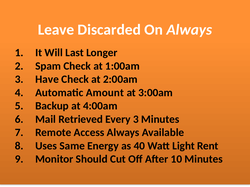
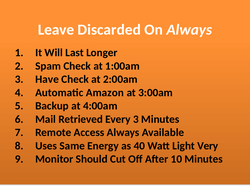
Amount: Amount -> Amazon (105, 93)
Rent: Rent -> Very (208, 146)
